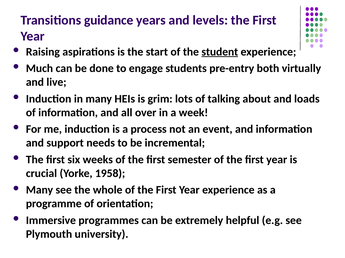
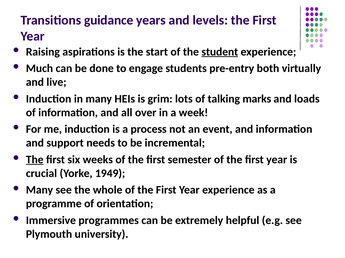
about: about -> marks (257, 99)
The underline: none -> present (35, 160)
1958: 1958 -> 1949 (110, 174)
